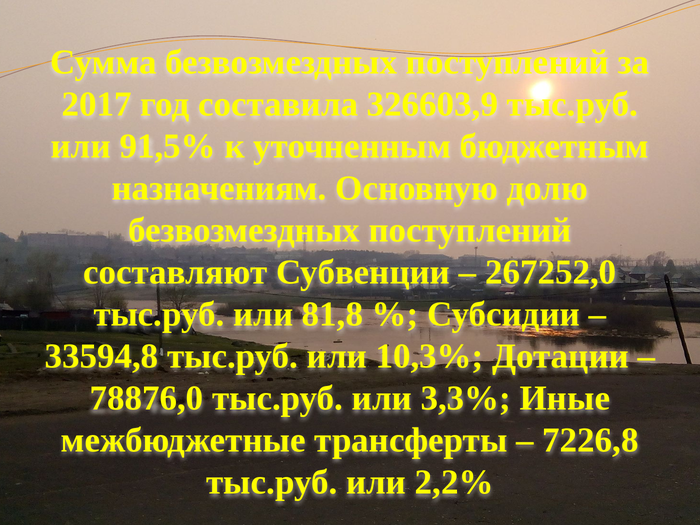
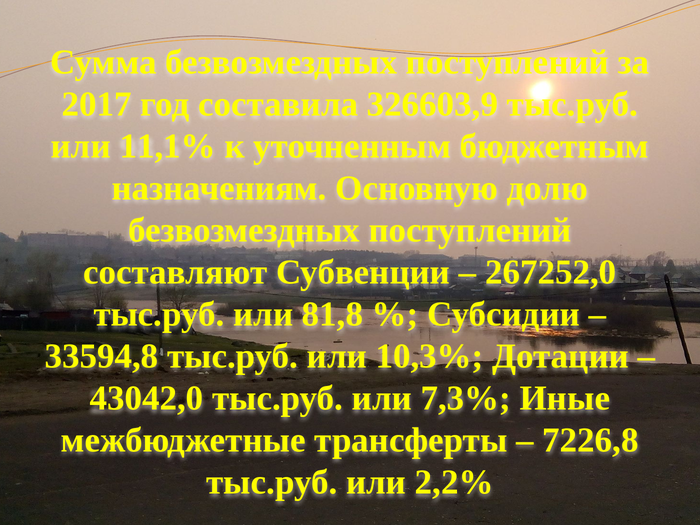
91,5%: 91,5% -> 11,1% (168, 146)
78876,0: 78876,0 -> 43042,0 (147, 398)
3,3%: 3,3% -> 7,3% (466, 398)
